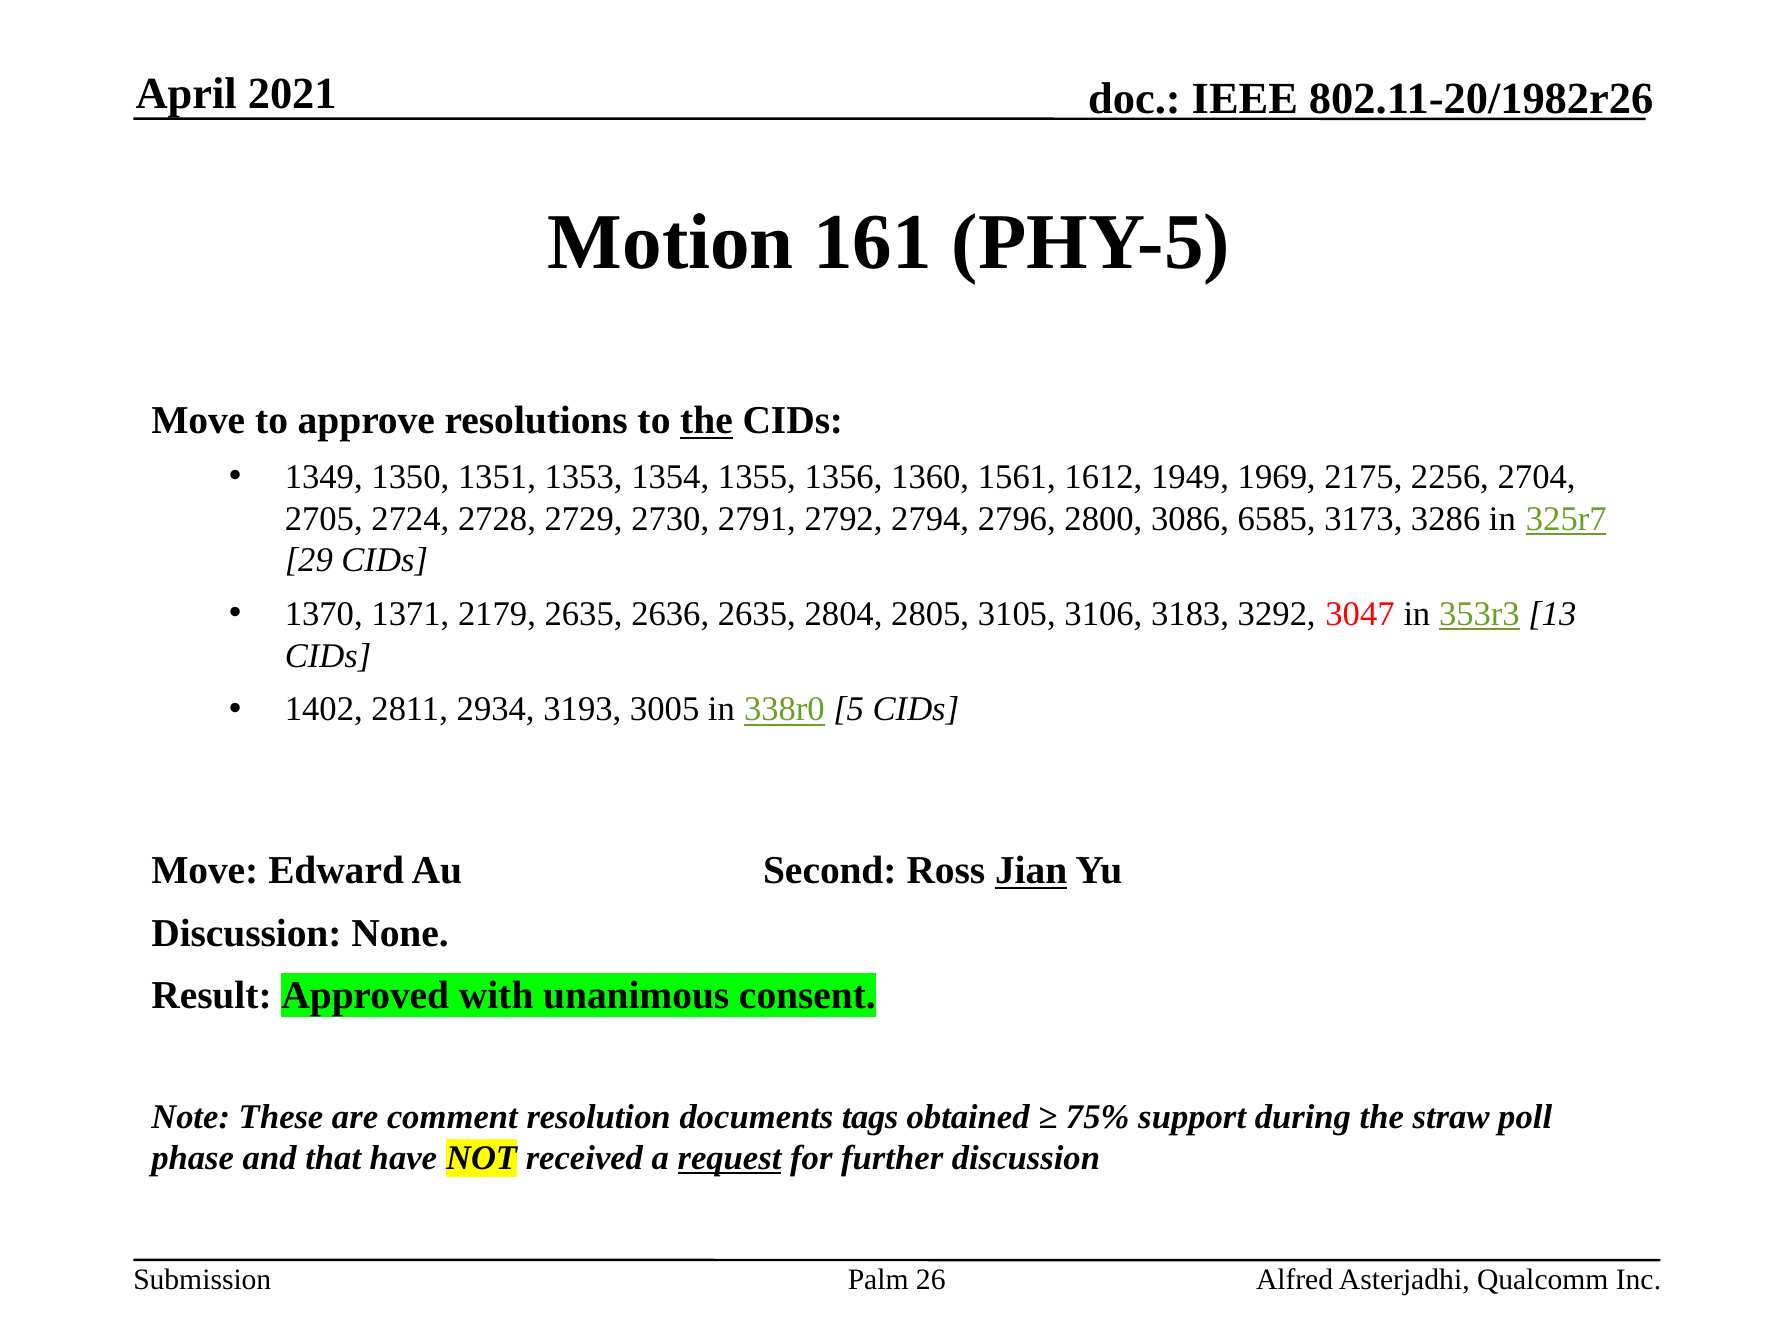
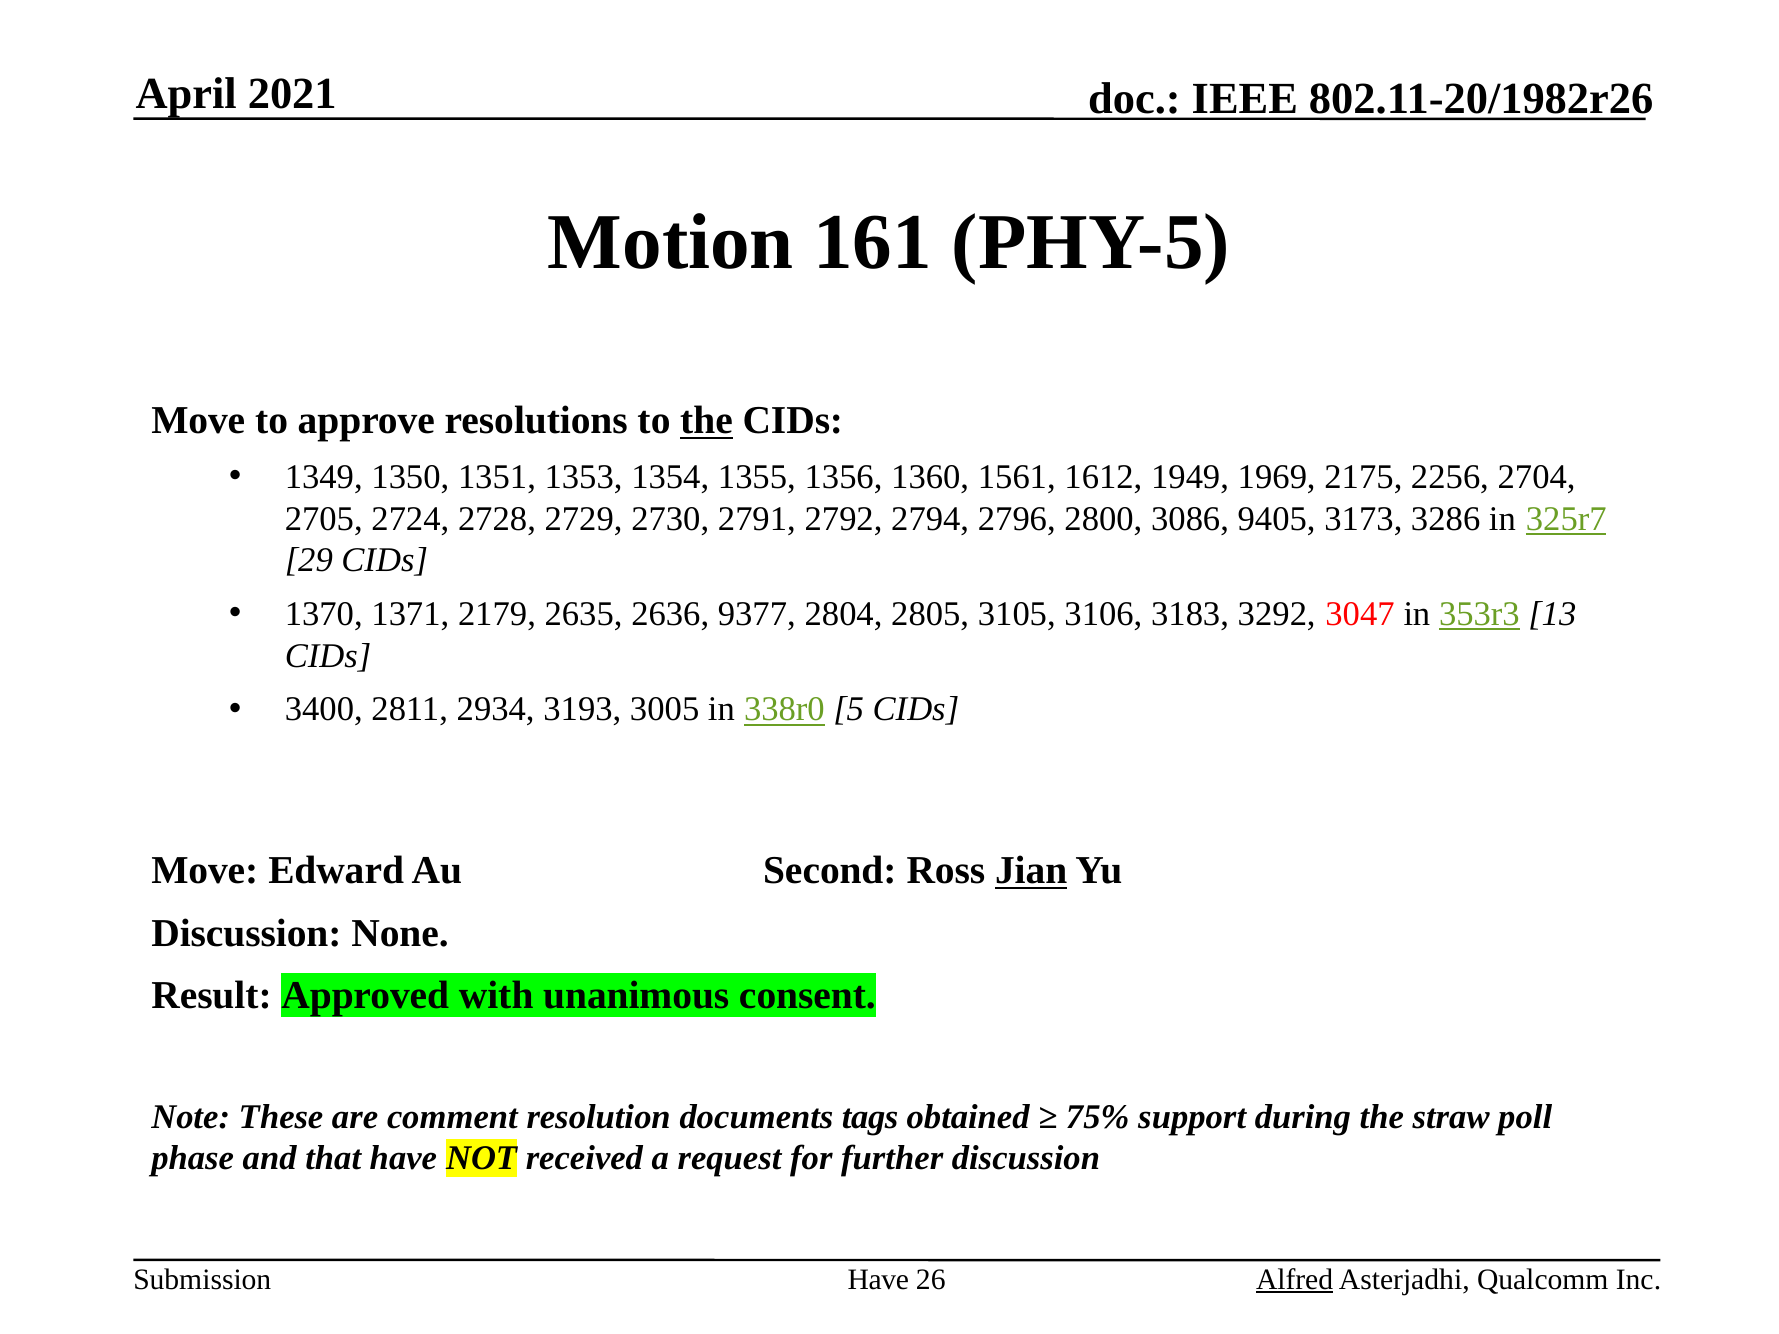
6585: 6585 -> 9405 (1277, 519)
2636 2635: 2635 -> 9377 (757, 614)
1402: 1402 -> 3400 (324, 710)
request underline: present -> none (729, 1158)
Palm: Palm -> Have (878, 1280)
Alfred underline: none -> present (1295, 1280)
